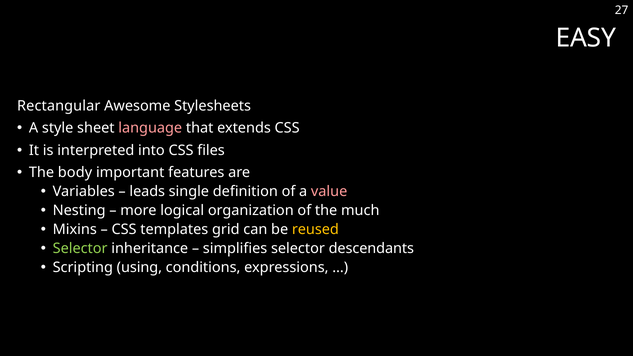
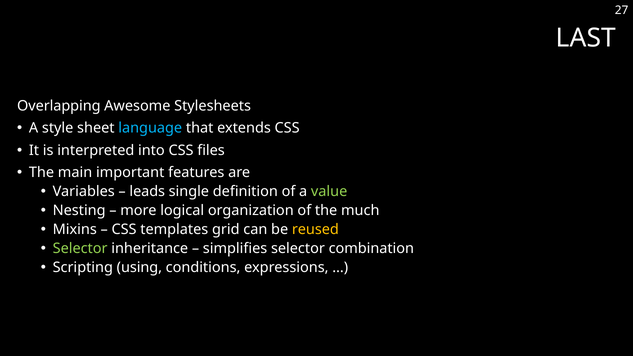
EASY: EASY -> LAST (586, 38)
Rectangular: Rectangular -> Overlapping (59, 106)
language colour: pink -> light blue (150, 128)
body: body -> main (75, 173)
value colour: pink -> light green (329, 192)
descendants: descendants -> combination (371, 248)
